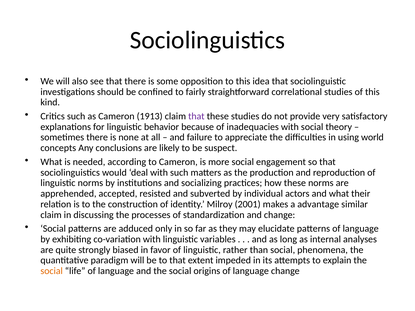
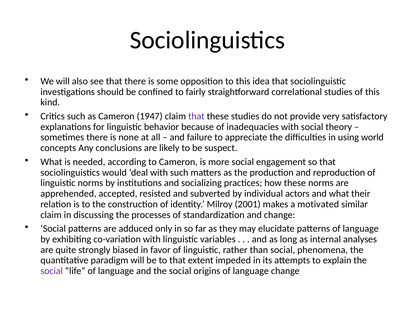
1913: 1913 -> 1947 (150, 116)
advantage: advantage -> motivated (318, 204)
social colour: orange -> purple (52, 271)
